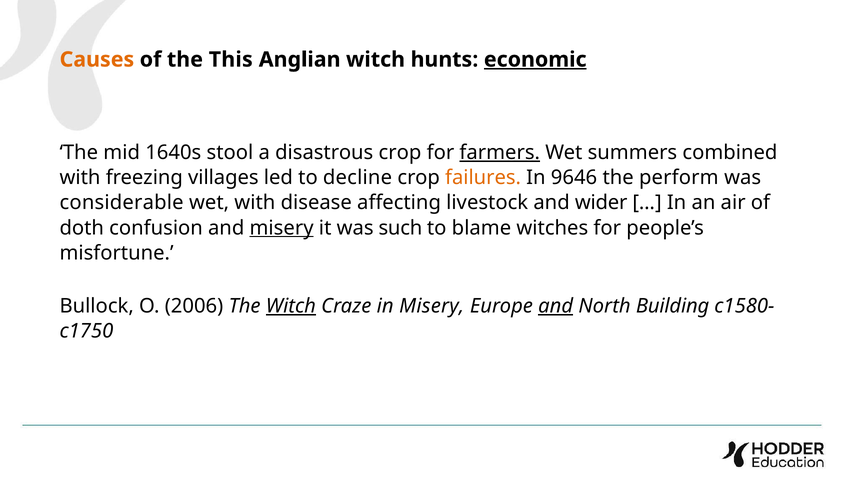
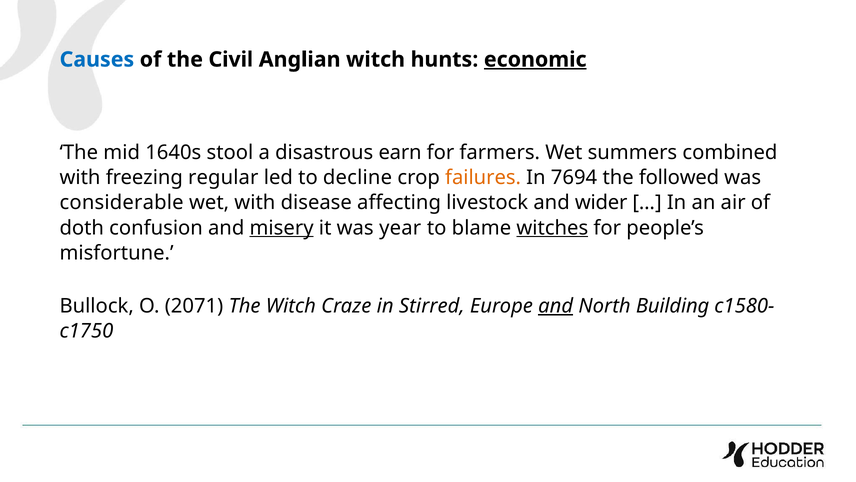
Causes colour: orange -> blue (97, 59)
This: This -> Civil (231, 59)
disastrous crop: crop -> earn (400, 152)
farmers underline: present -> none (500, 152)
villages: villages -> regular (223, 177)
9646: 9646 -> 7694 (574, 177)
perform: perform -> followed (679, 177)
such: such -> year (400, 228)
witches underline: none -> present (552, 228)
2006: 2006 -> 2071 (194, 306)
Witch underline: present -> none (291, 306)
in Misery: Misery -> Stirred (432, 306)
